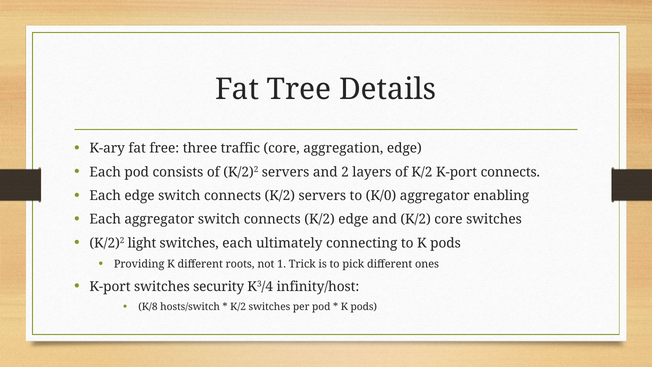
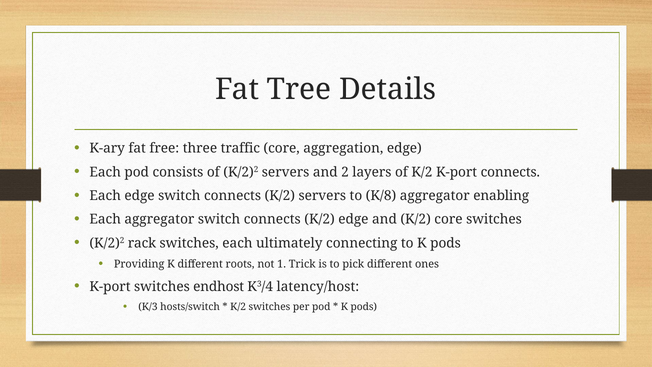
K/0: K/0 -> K/8 (381, 196)
light: light -> rack (142, 243)
security: security -> endhost (219, 286)
infinity/host: infinity/host -> latency/host (318, 286)
K/8: K/8 -> K/3 (148, 307)
